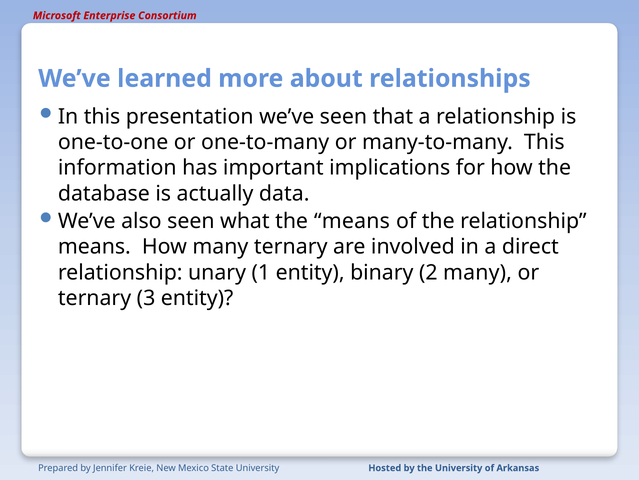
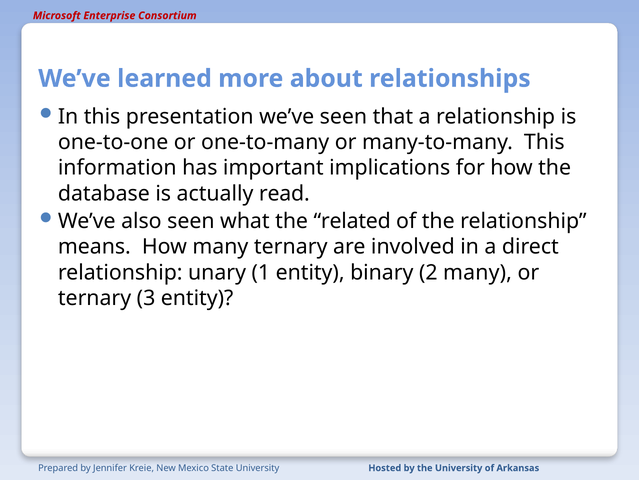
data: data -> read (284, 193)
the means: means -> related (352, 221)
